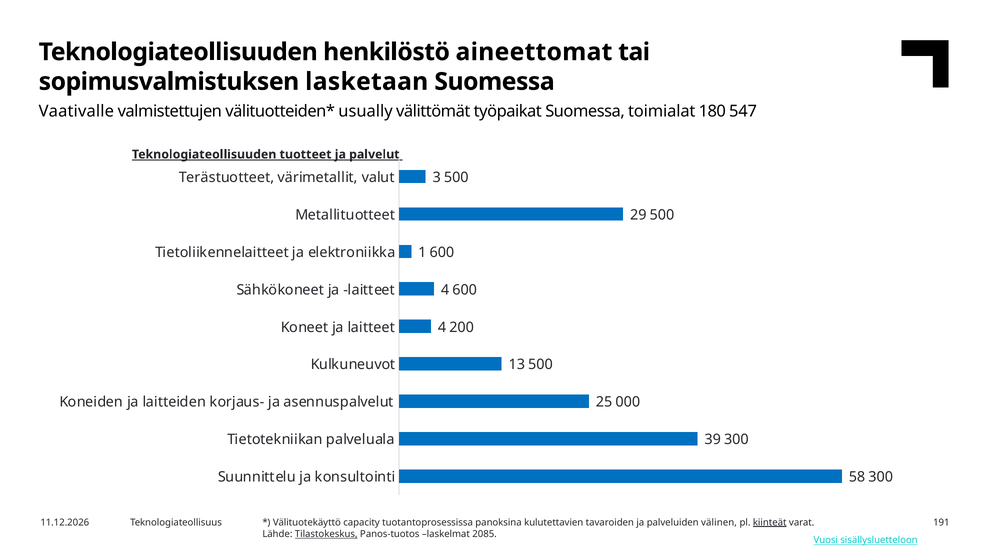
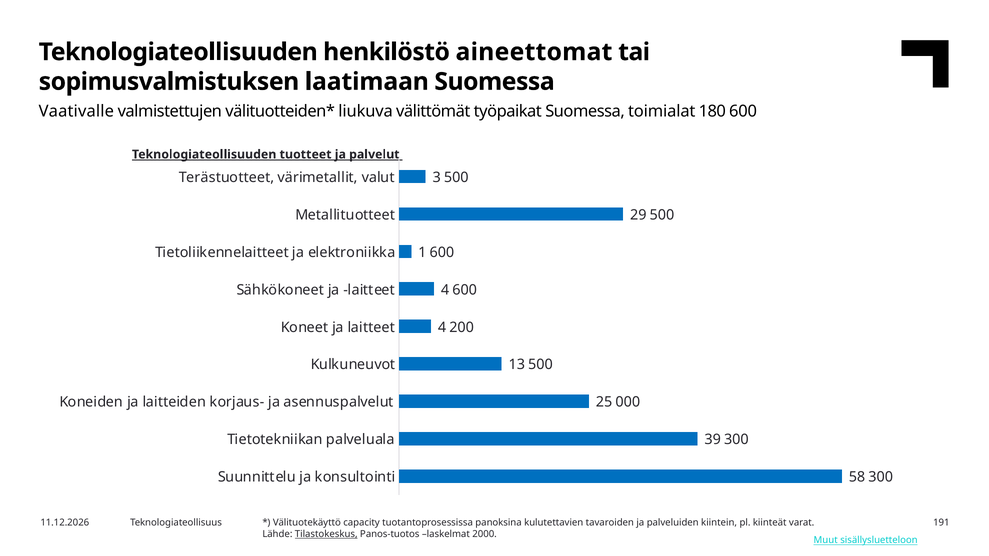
lasketaan: lasketaan -> laatimaan (367, 82)
usually: usually -> liukuva (366, 111)
180 547: 547 -> 600 (743, 111)
välinen: välinen -> kiintein (719, 523)
kiinteät underline: present -> none (770, 523)
2085: 2085 -> 2000 (485, 534)
Vuosi: Vuosi -> Muut (826, 541)
